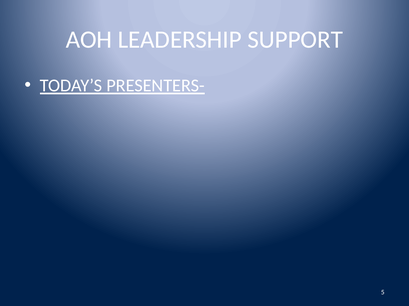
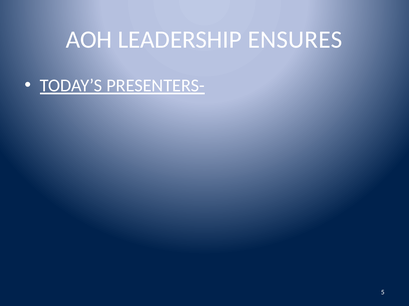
SUPPORT: SUPPORT -> ENSURES (295, 40)
